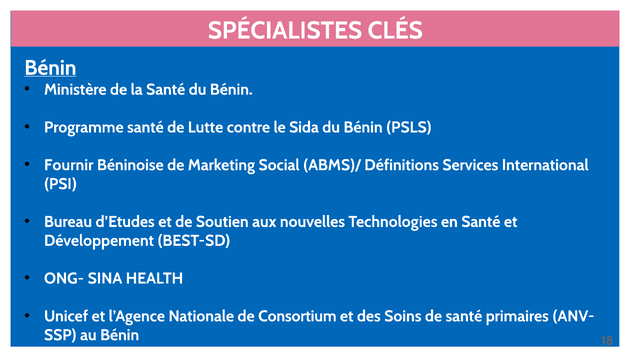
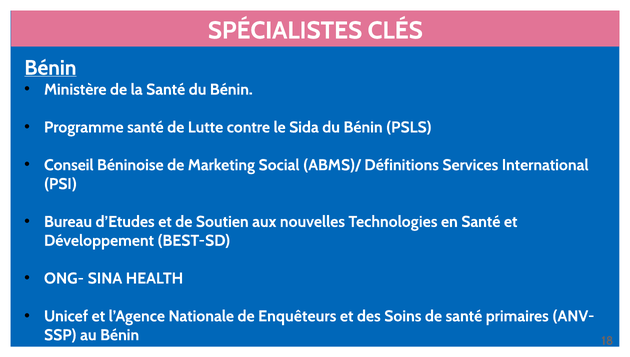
Fournir: Fournir -> Conseil (69, 165)
Consortium: Consortium -> Enquêteurs (297, 316)
